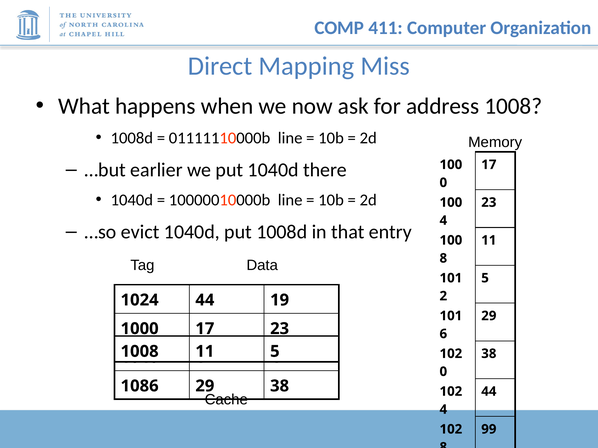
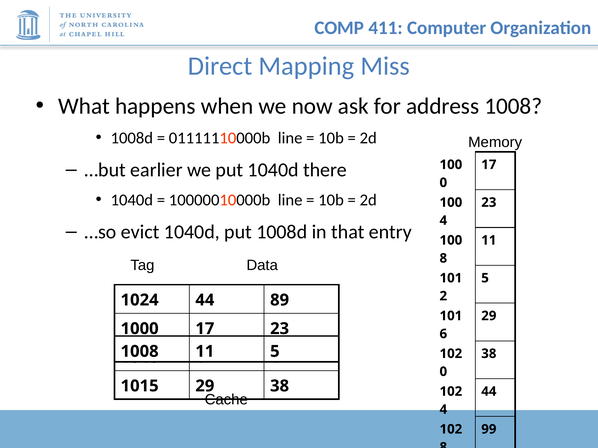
19: 19 -> 89 (280, 300)
1086: 1086 -> 1015 (140, 386)
